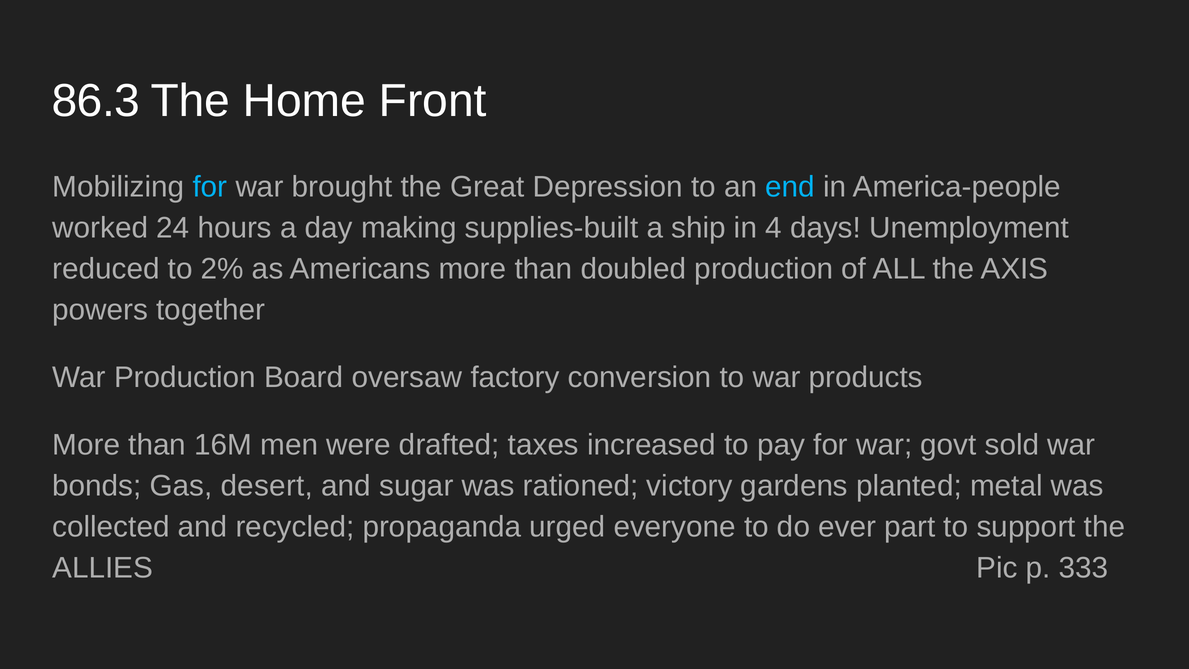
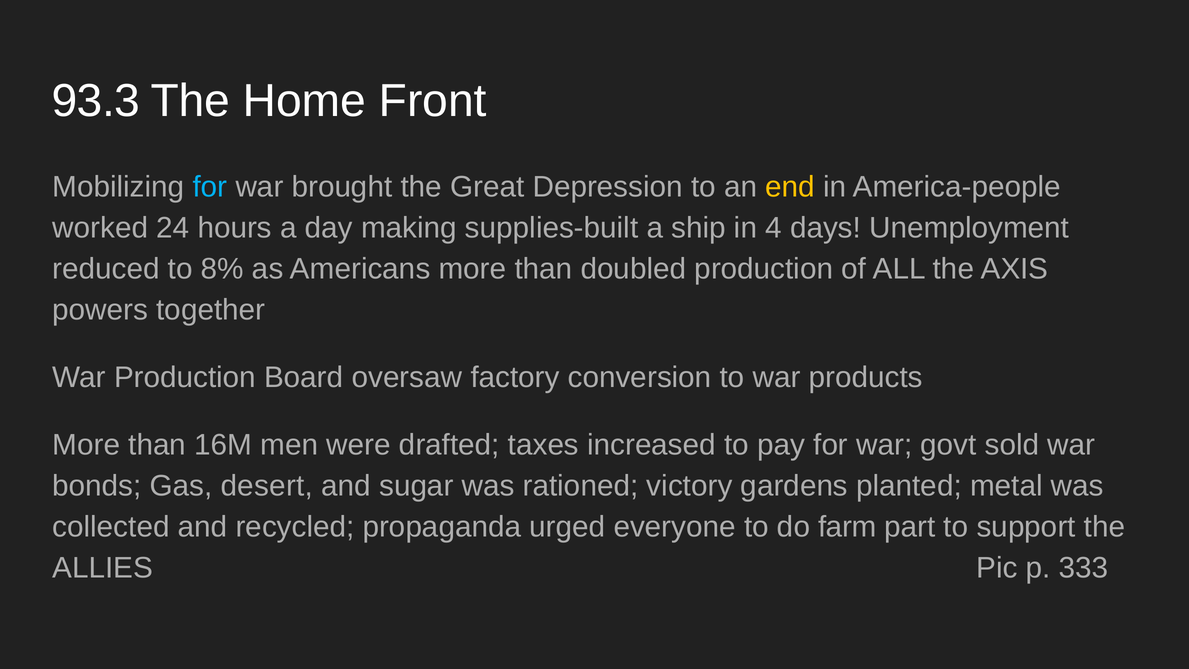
86.3: 86.3 -> 93.3 (96, 101)
end colour: light blue -> yellow (790, 187)
2%: 2% -> 8% (222, 269)
ever: ever -> farm (847, 527)
